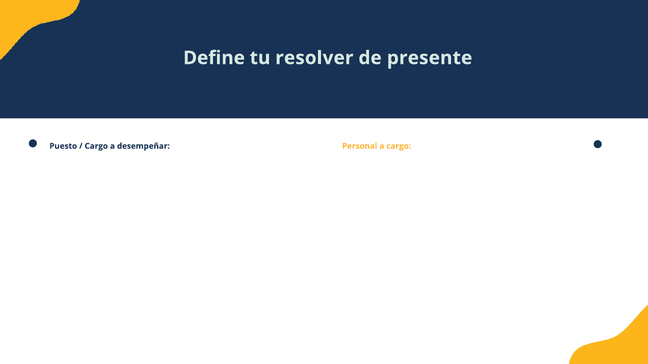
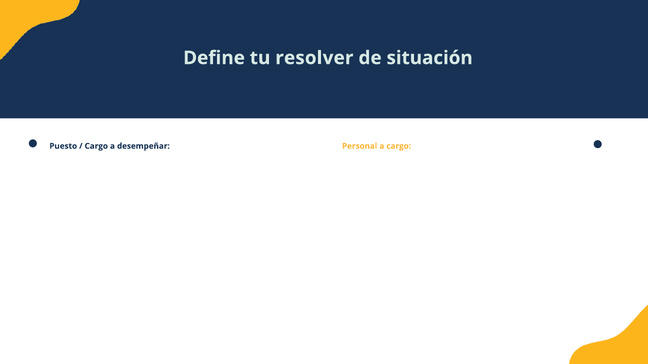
presente: presente -> situación (430, 58)
